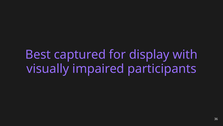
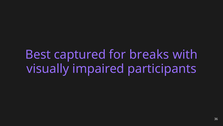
display: display -> breaks (149, 54)
